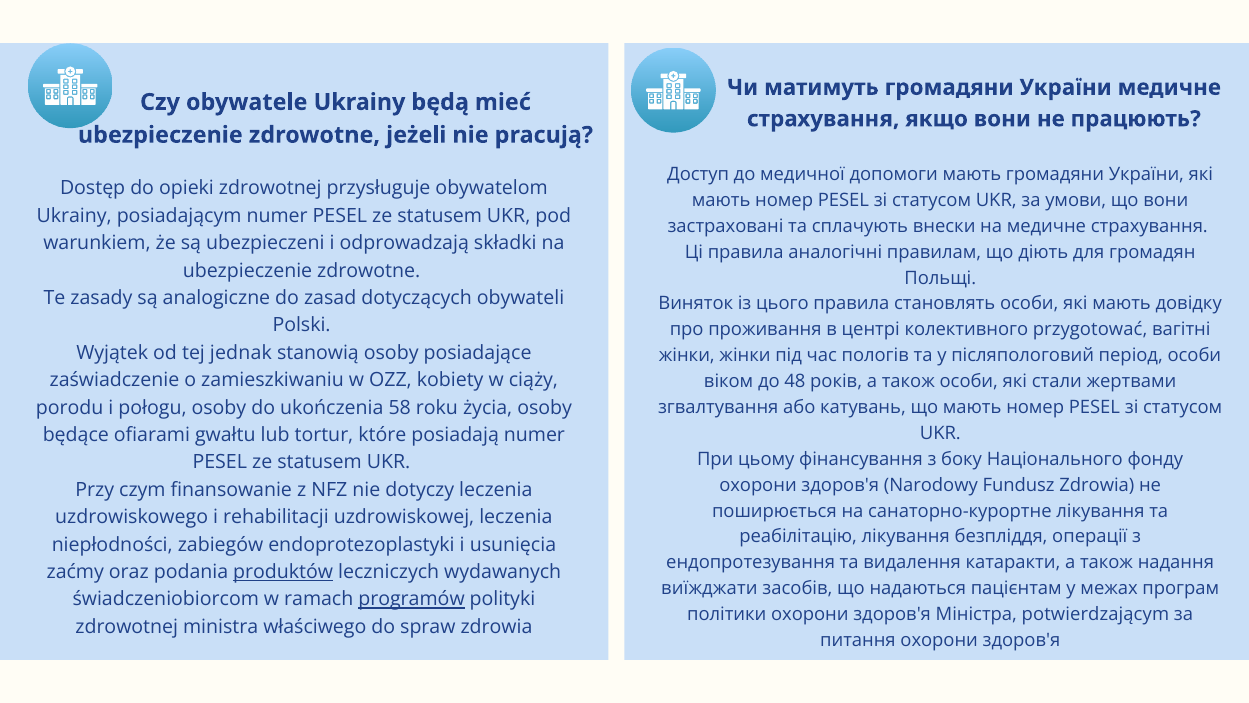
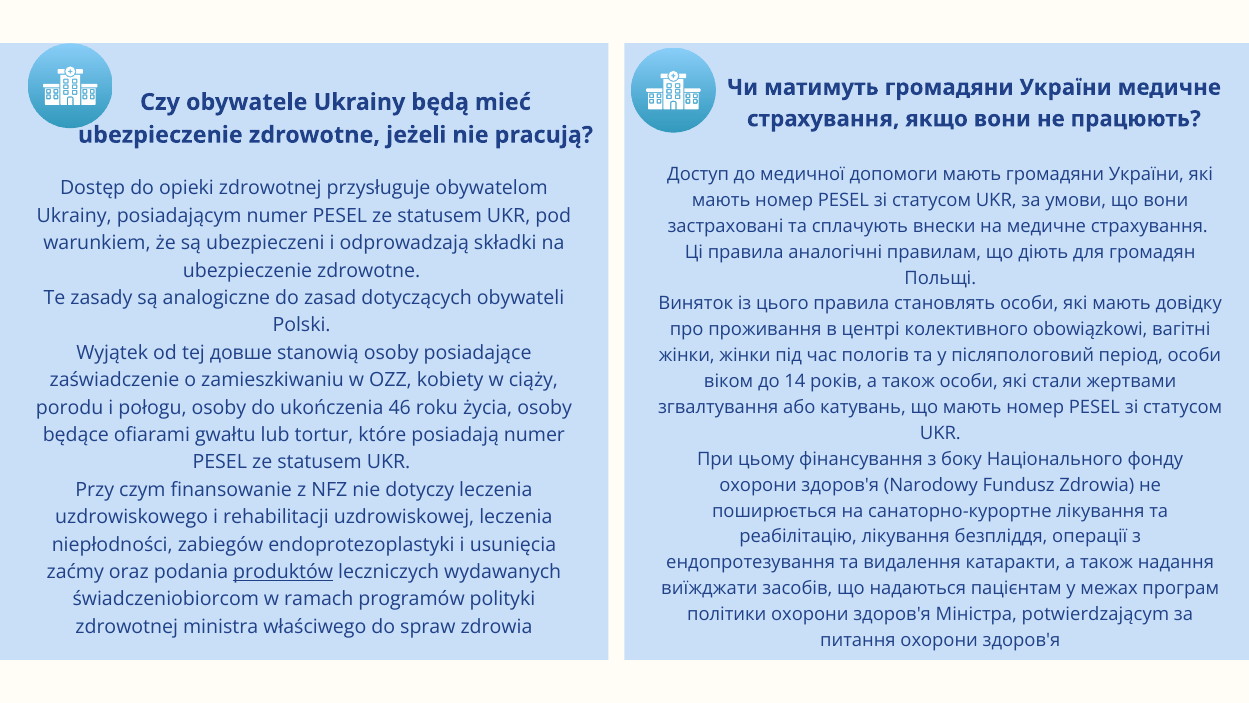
przygotować: przygotować -> obowiązkowi (1090, 330)
jednak: jednak -> довше (241, 353)
48: 48 -> 14 (795, 381)
58: 58 -> 46 (400, 407)
programów underline: present -> none (412, 599)
